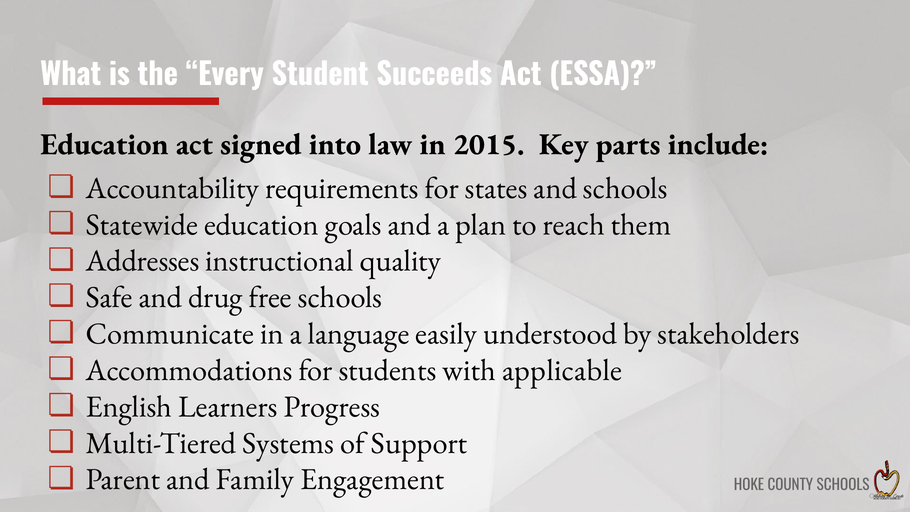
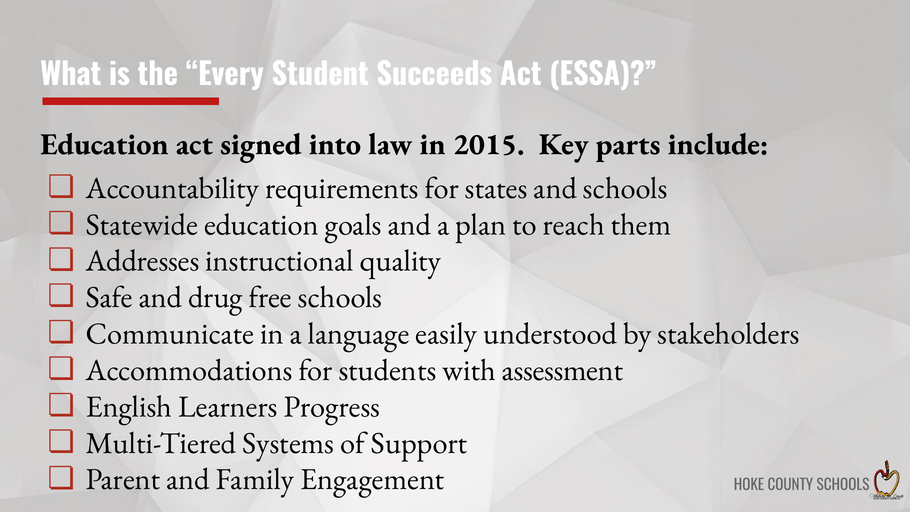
applicable: applicable -> assessment (562, 370)
